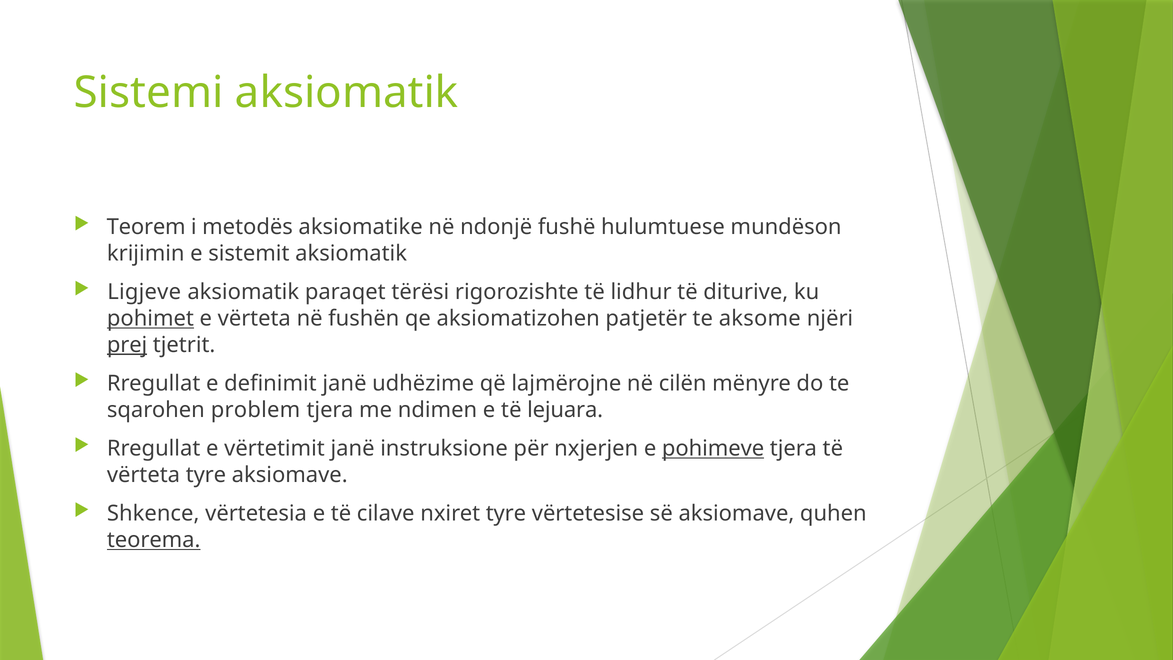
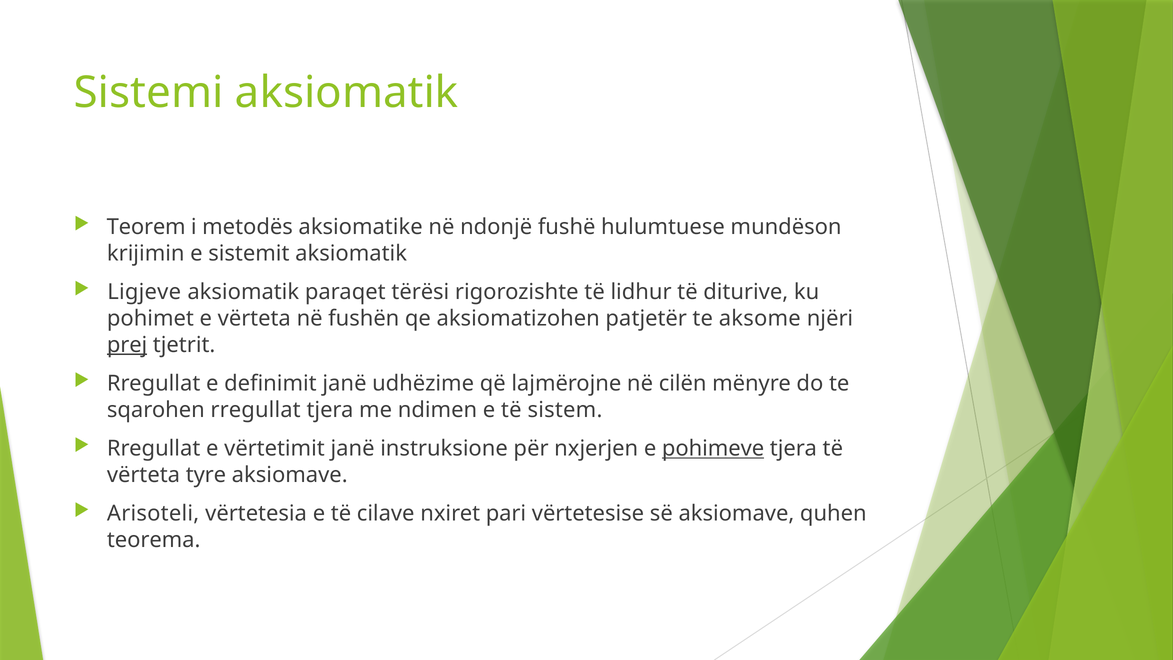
pohimet underline: present -> none (150, 318)
sqarohen problem: problem -> rregullat (256, 410)
lejuara: lejuara -> sistem (565, 410)
Shkence: Shkence -> Arisoteli (153, 513)
nxiret tyre: tyre -> pari (506, 513)
teorema underline: present -> none (154, 540)
